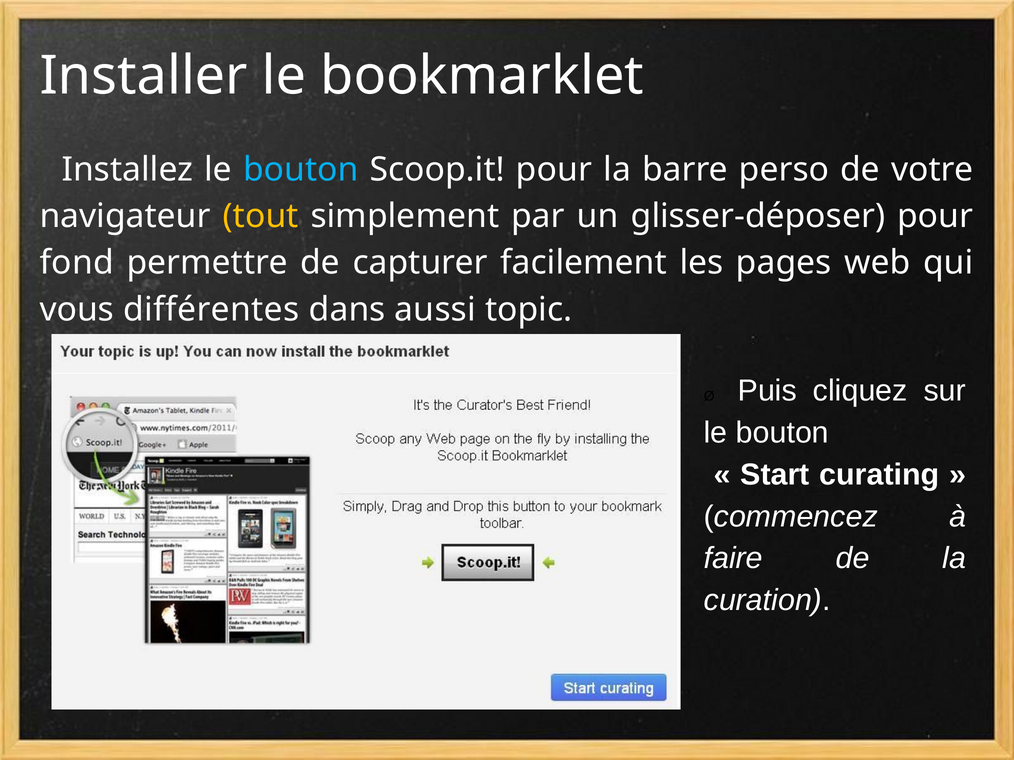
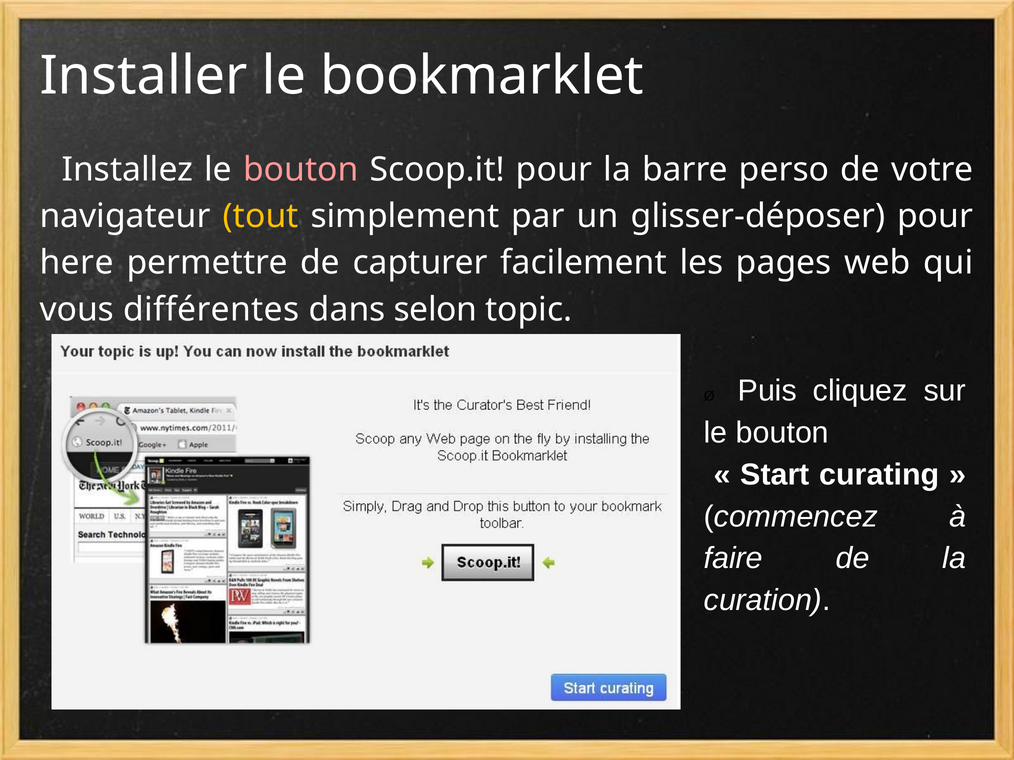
bouton colour: light blue -> pink (301, 170)
fond: fond -> here (77, 263)
aussi: aussi -> selon (435, 310)
